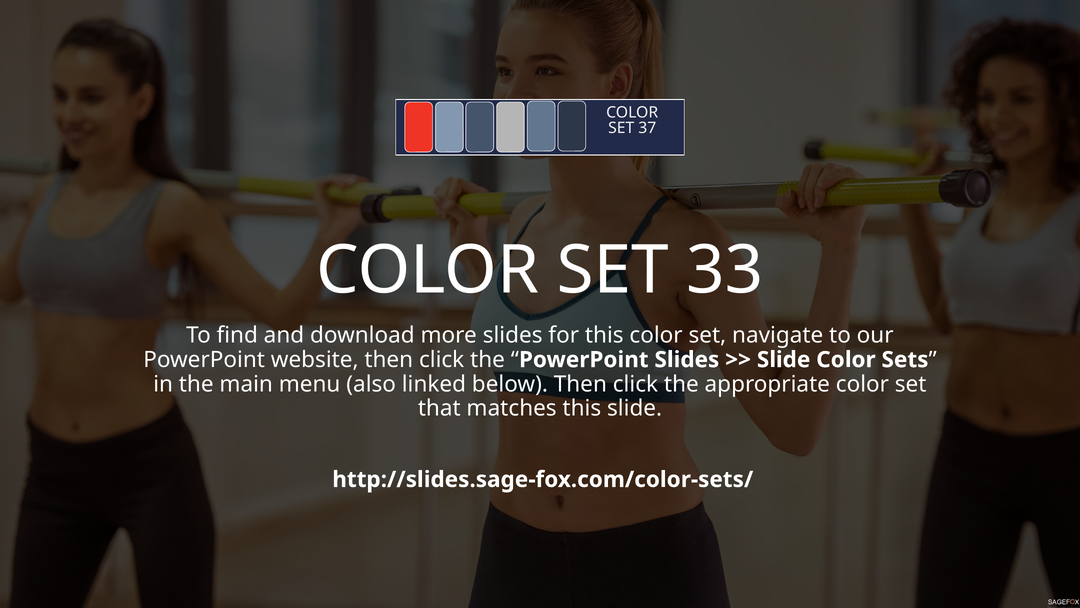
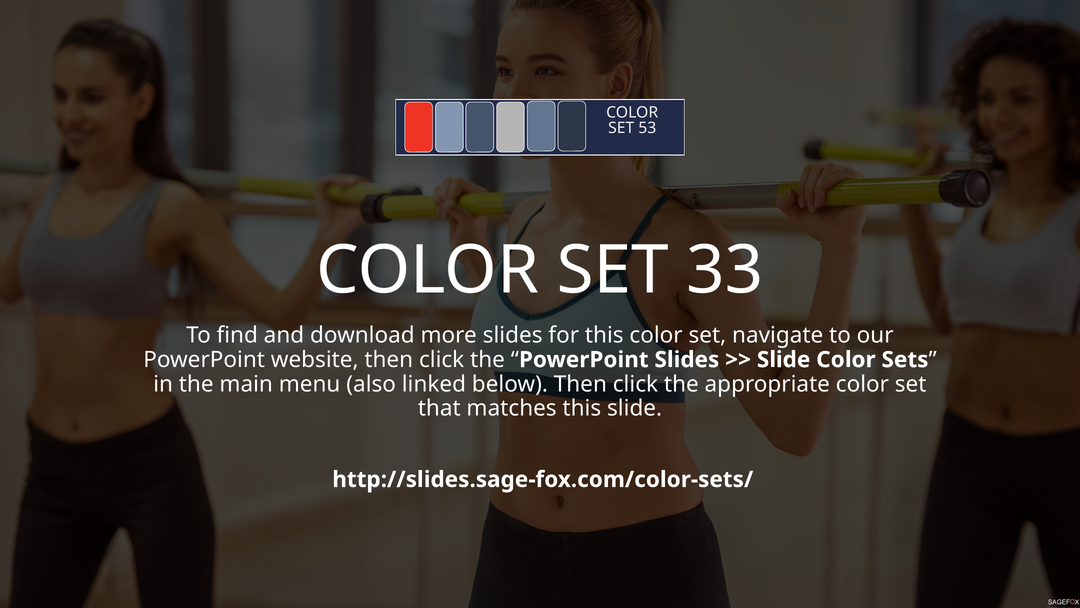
37: 37 -> 53 (647, 128)
